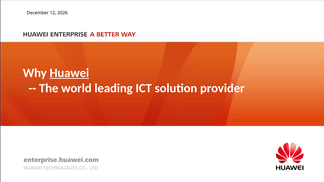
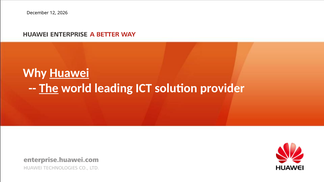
The underline: none -> present (49, 88)
